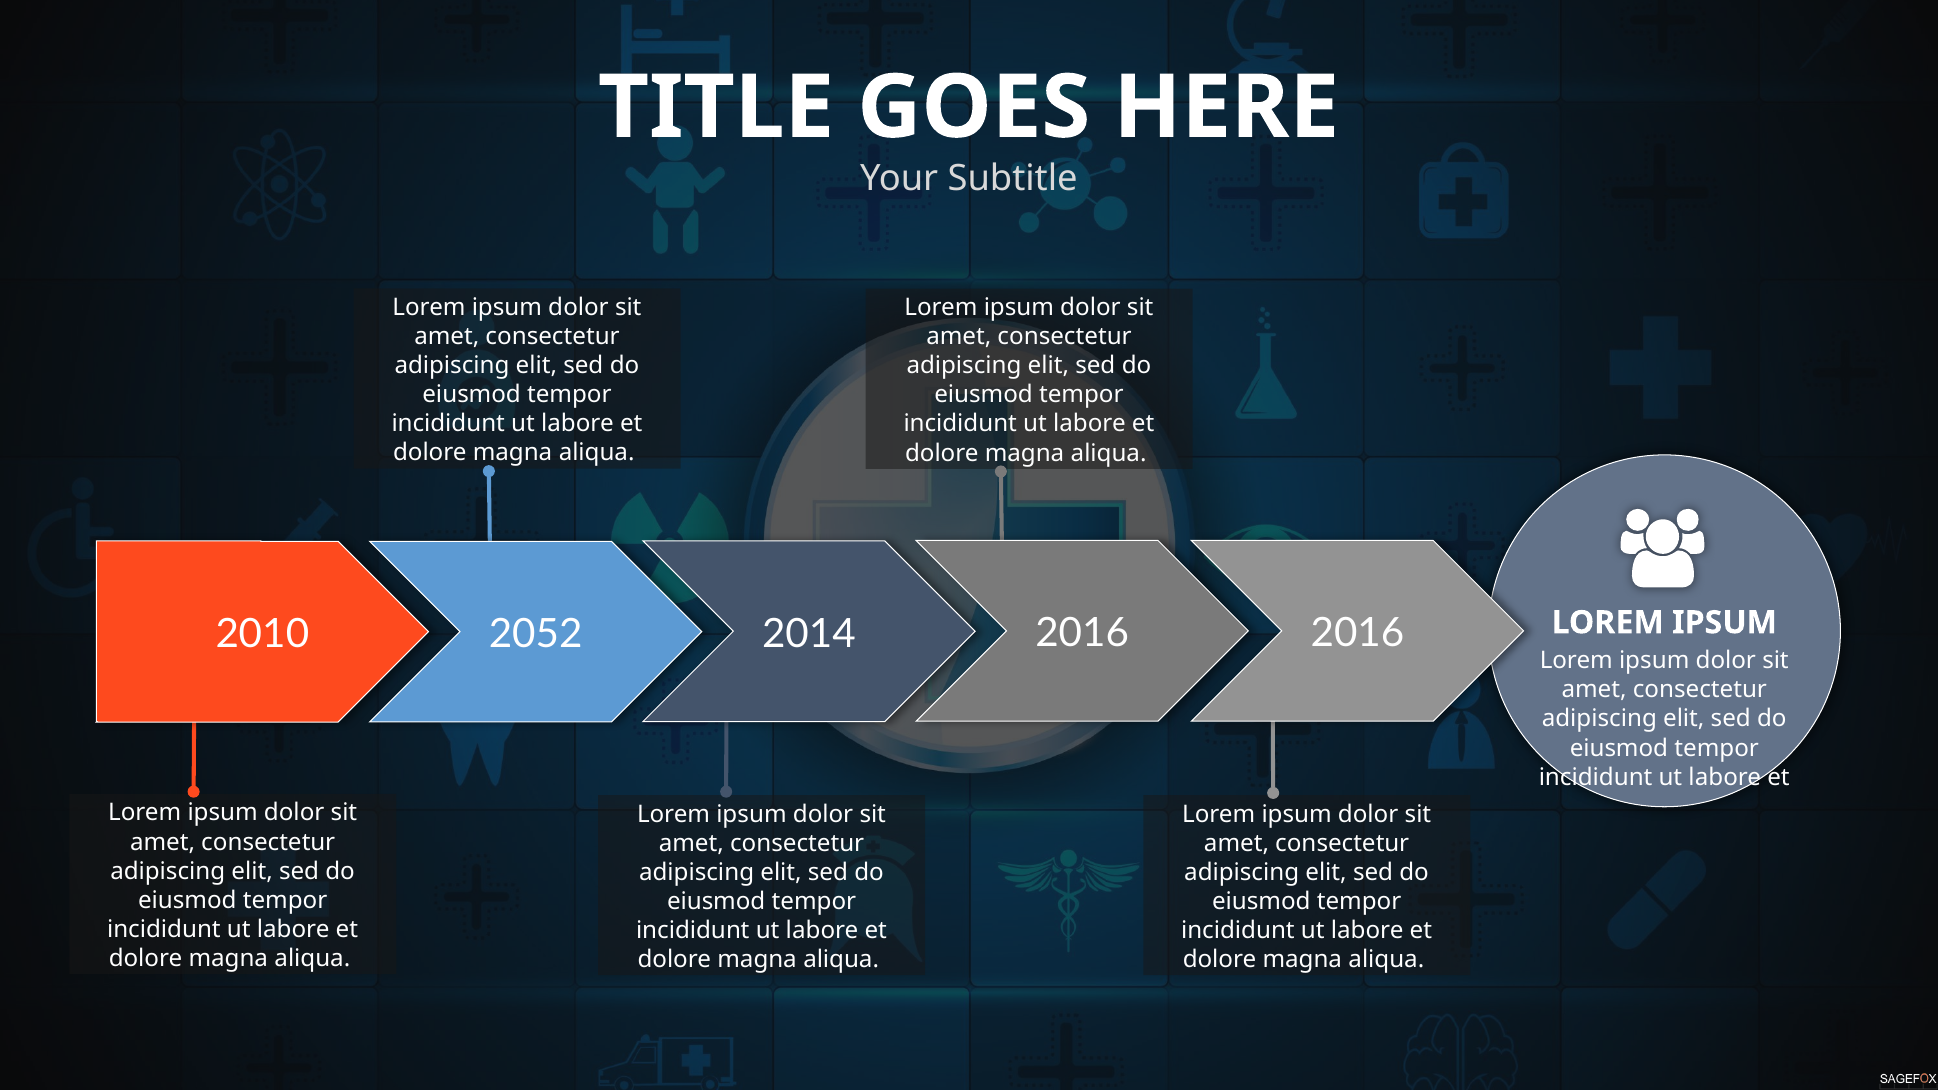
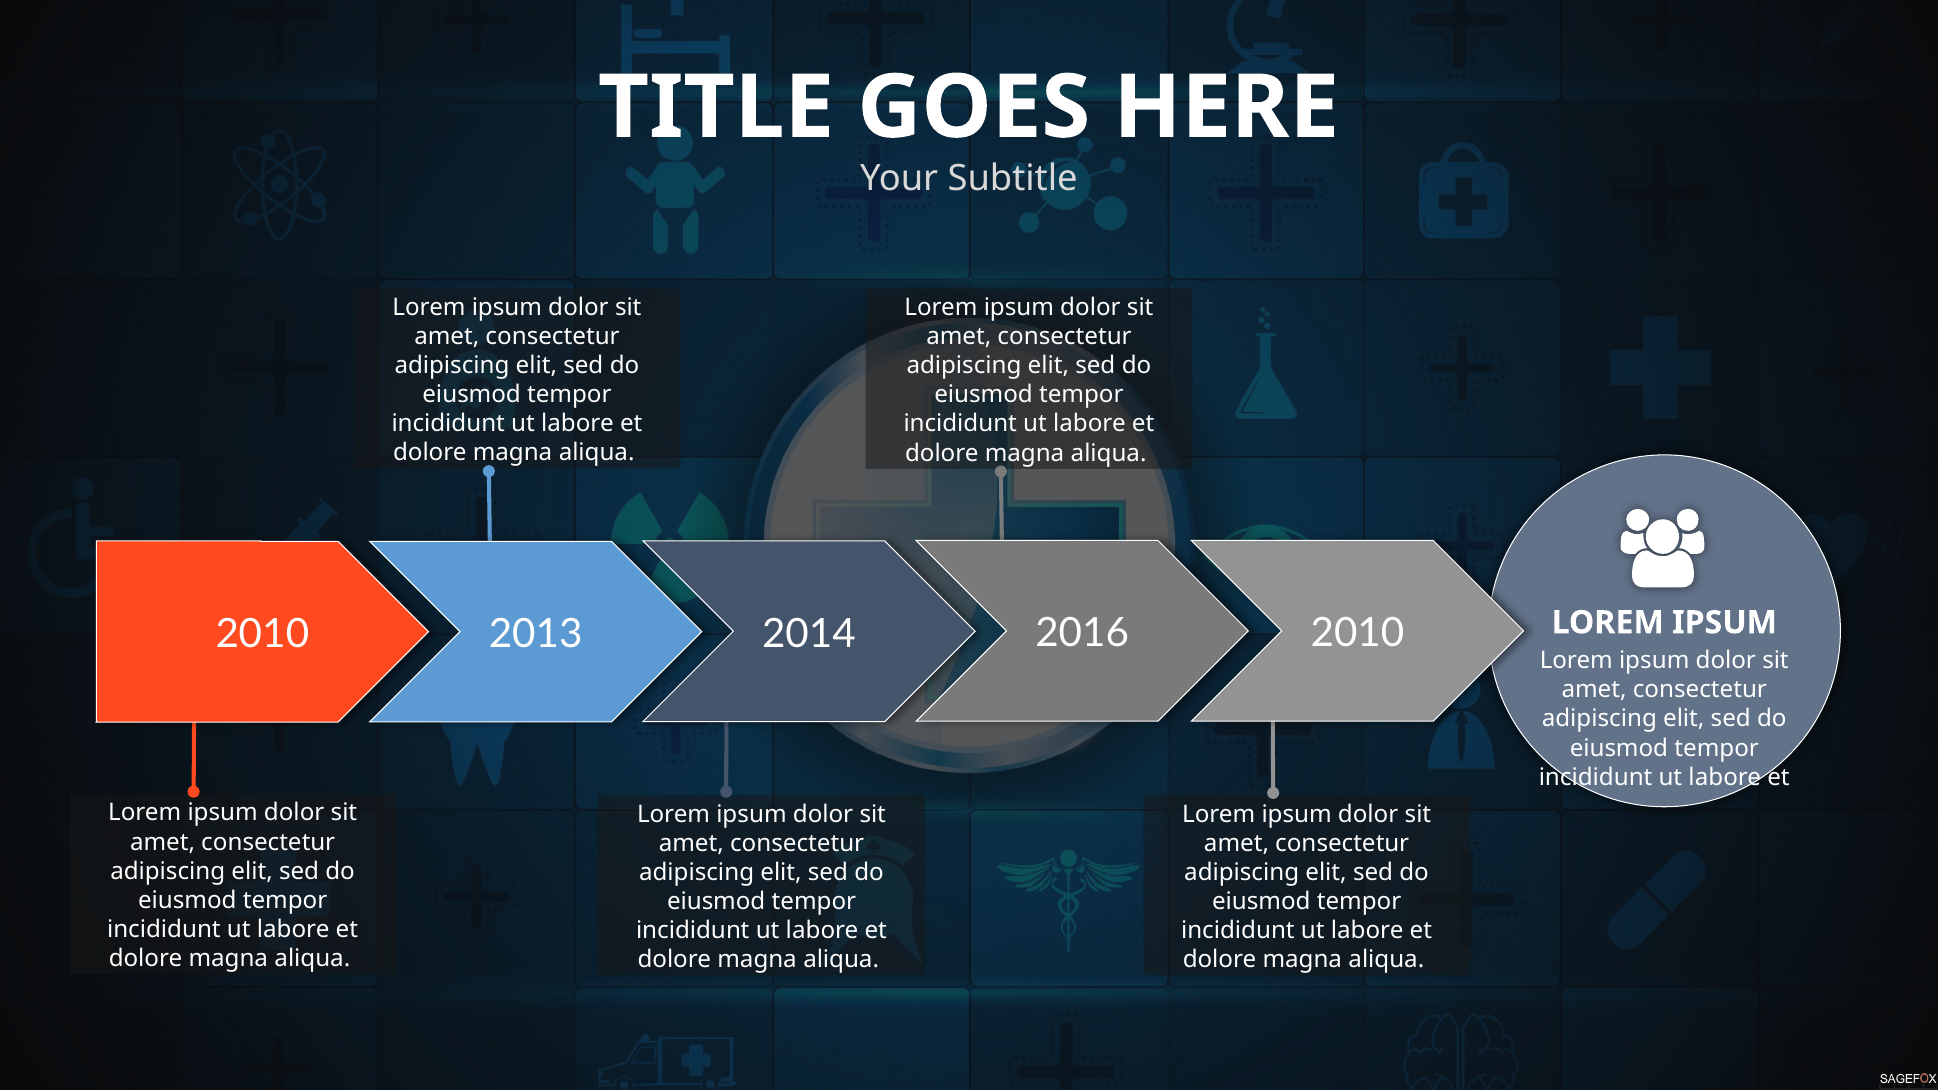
2052: 2052 -> 2013 (536, 634)
2016 2016: 2016 -> 2010 (1357, 634)
